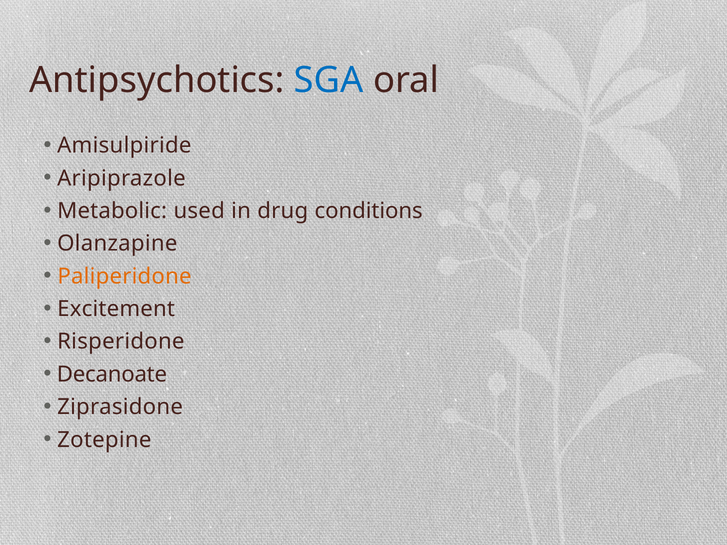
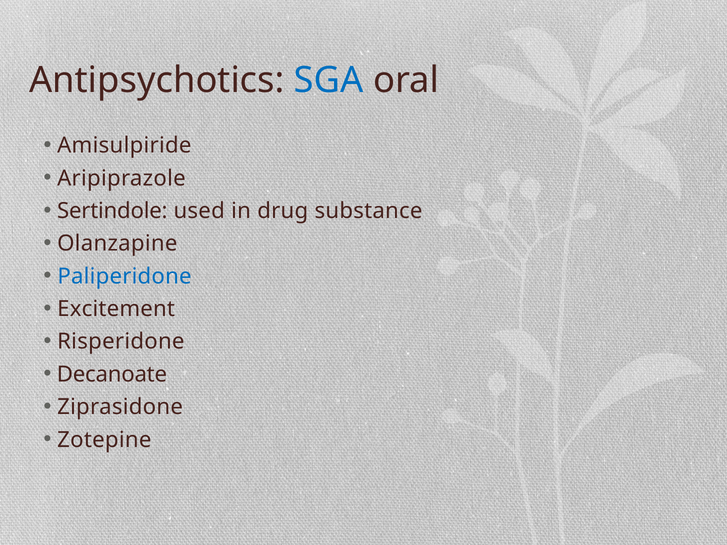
Metabolic: Metabolic -> Sertindole (112, 211)
conditions: conditions -> substance (369, 211)
Paliperidone colour: orange -> blue (125, 276)
